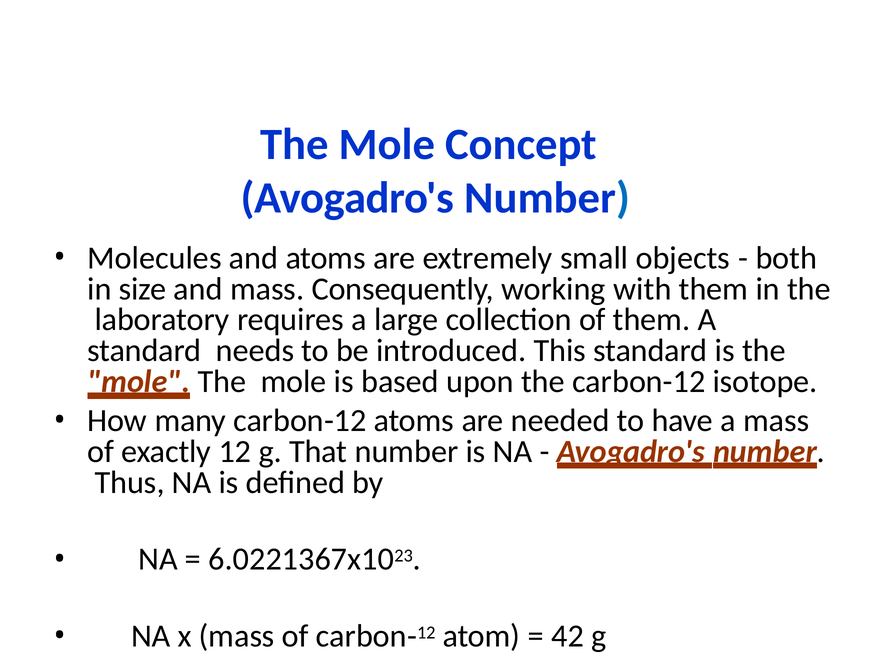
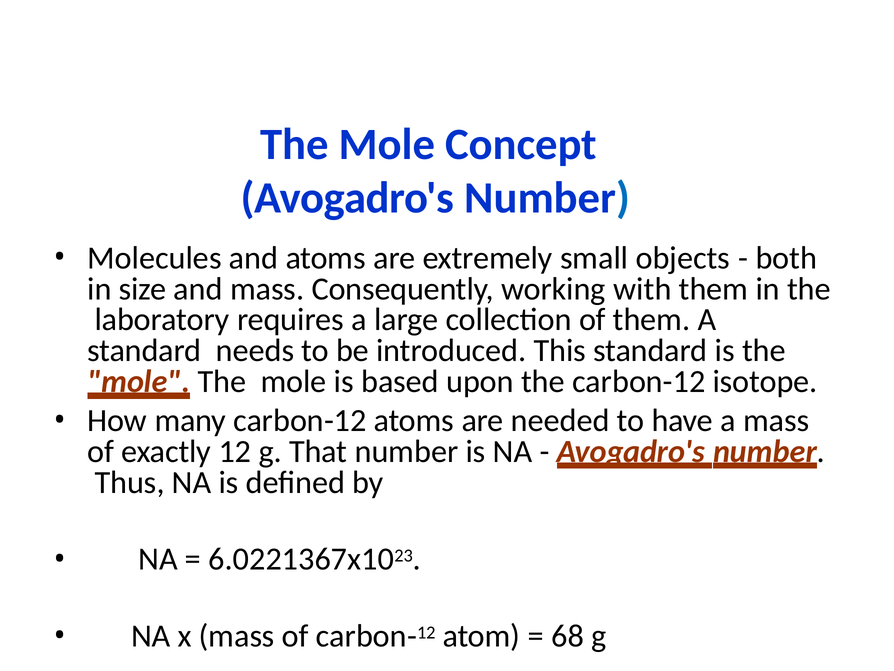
42: 42 -> 68 (568, 636)
